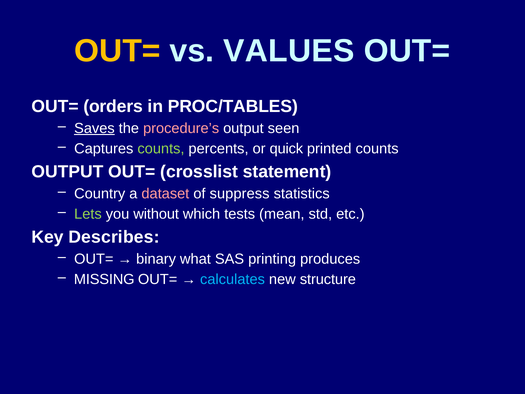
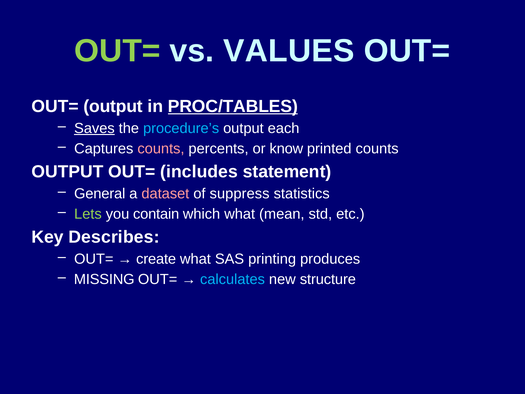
OUT= colour: yellow -> light green (117, 51)
OUT= orders: orders -> output (113, 106)
PROC/TABLES underline: none -> present (233, 106)
procedure’s colour: pink -> light blue (181, 128)
seen: seen -> each (284, 128)
counts colour: light green -> pink (161, 149)
quick: quick -> know (286, 149)
crosslist: crosslist -> includes (199, 172)
Country: Country -> General (100, 194)
without: without -> contain (156, 214)
which tests: tests -> what (240, 214)
binary: binary -> create (156, 259)
